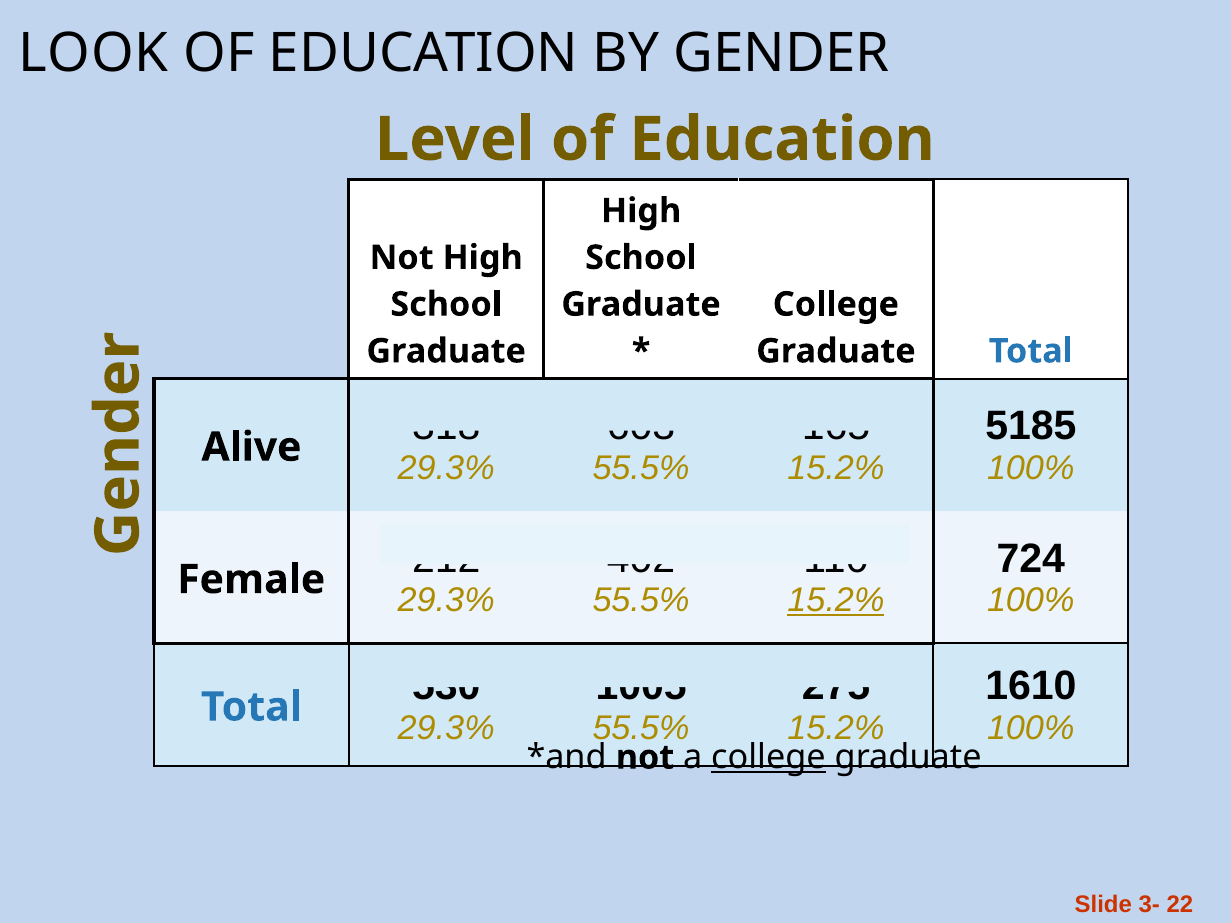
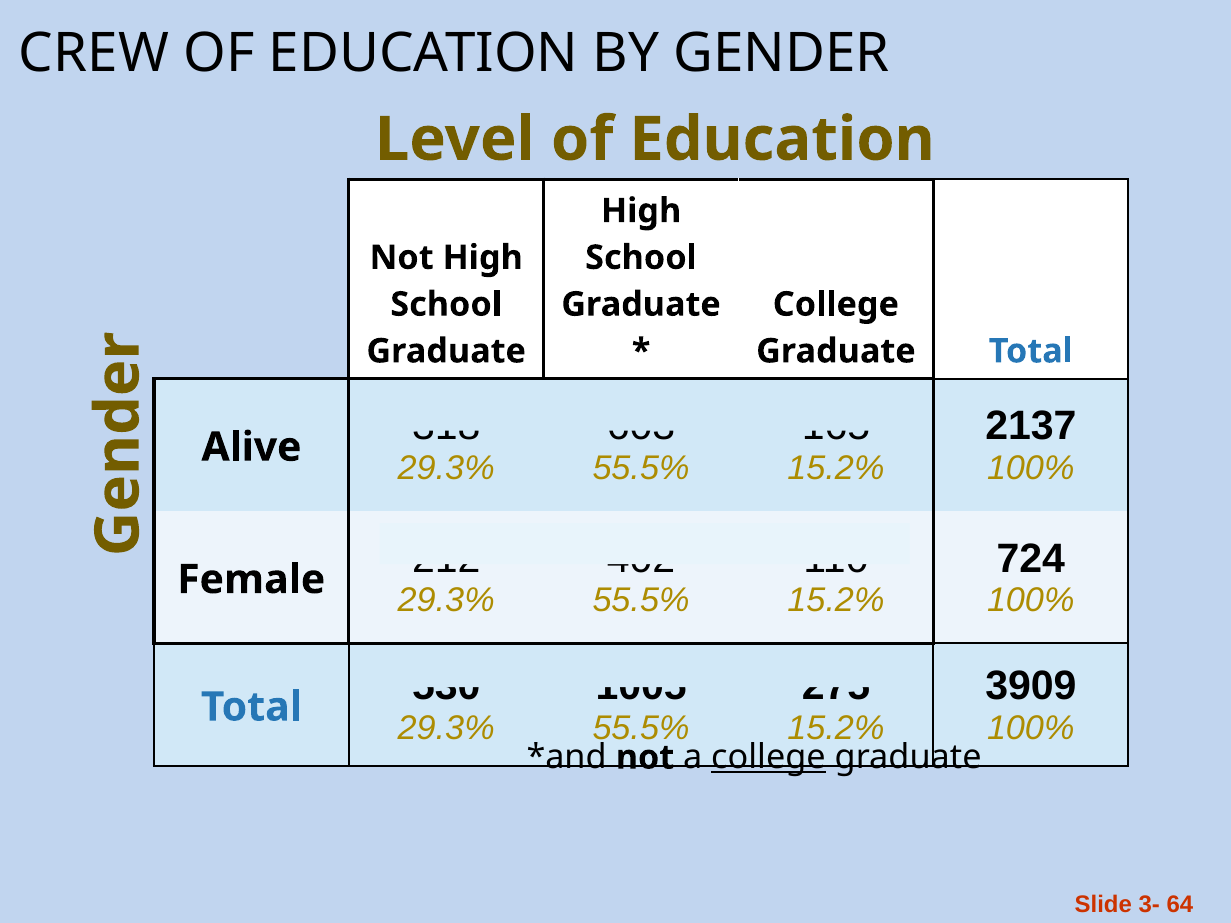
LOOK: LOOK -> CREW (94, 53)
5185: 5185 -> 2137 (1031, 427)
15.2% underline: present -> none (836, 601)
1610: 1610 -> 3909 (1031, 687)
22: 22 -> 64 (1180, 904)
